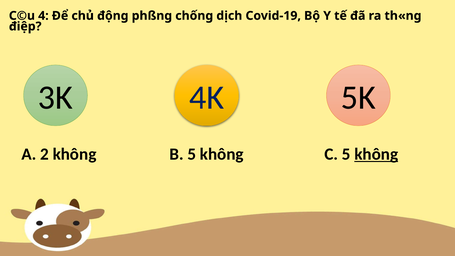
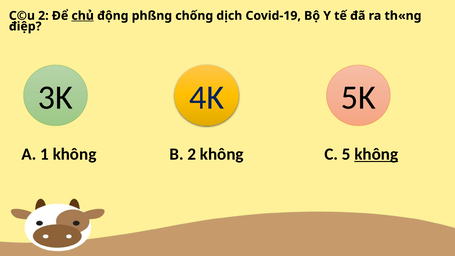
C©u 4: 4 -> 2 (43, 16)
chủ underline: none -> present (83, 16)
2: 2 -> 1 (45, 154)
B 5: 5 -> 2 (192, 154)
